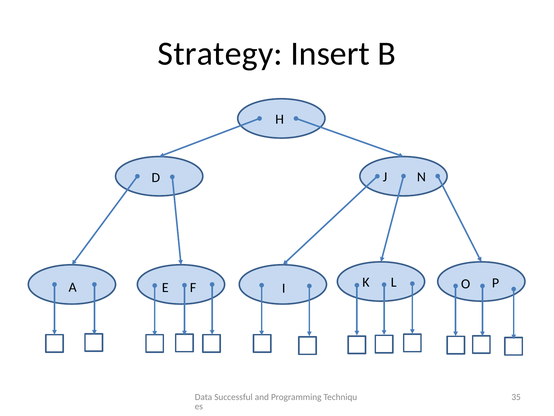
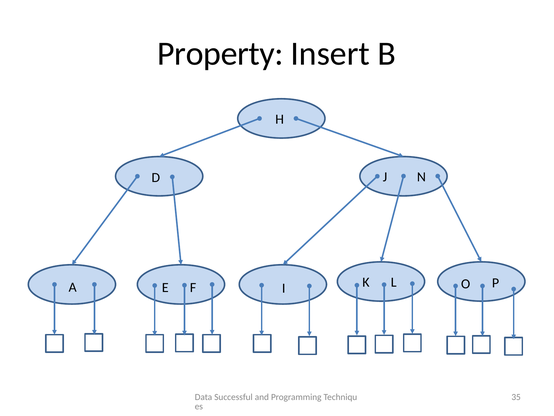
Strategy: Strategy -> Property (220, 54)
